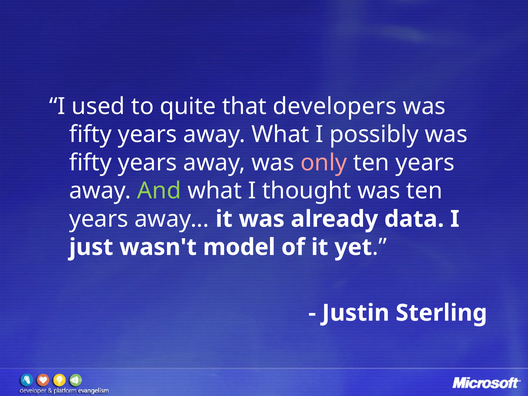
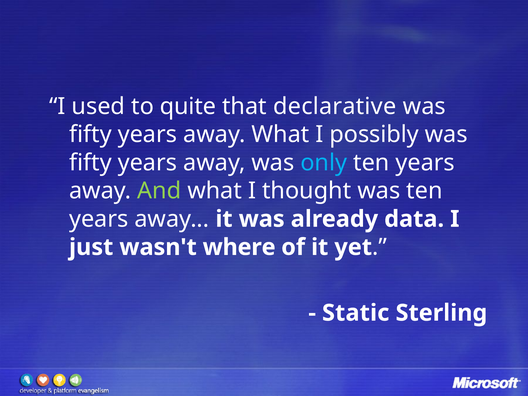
developers: developers -> declarative (335, 106)
only colour: pink -> light blue (324, 163)
model: model -> where (239, 247)
Justin: Justin -> Static (356, 313)
